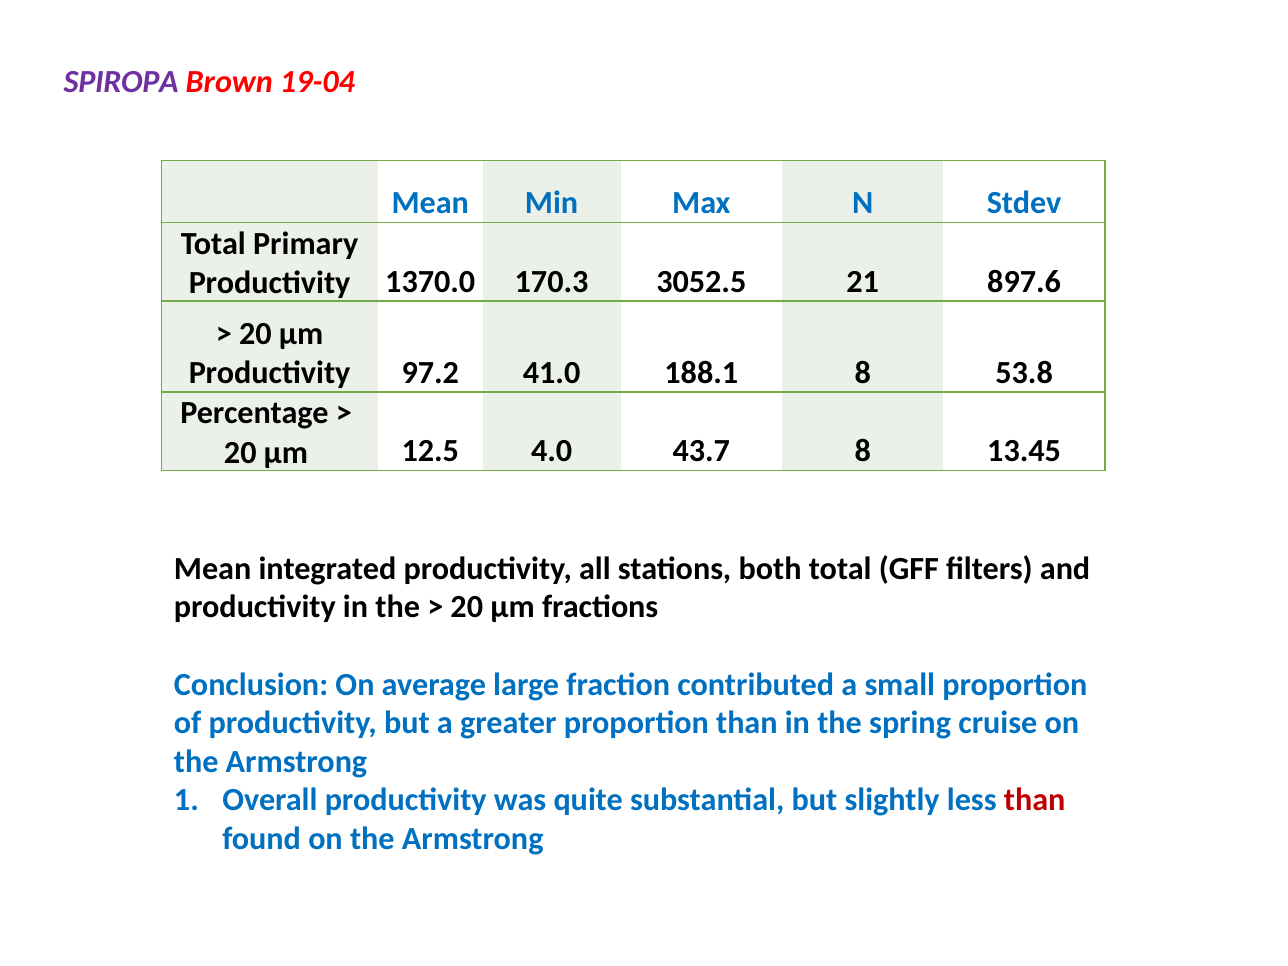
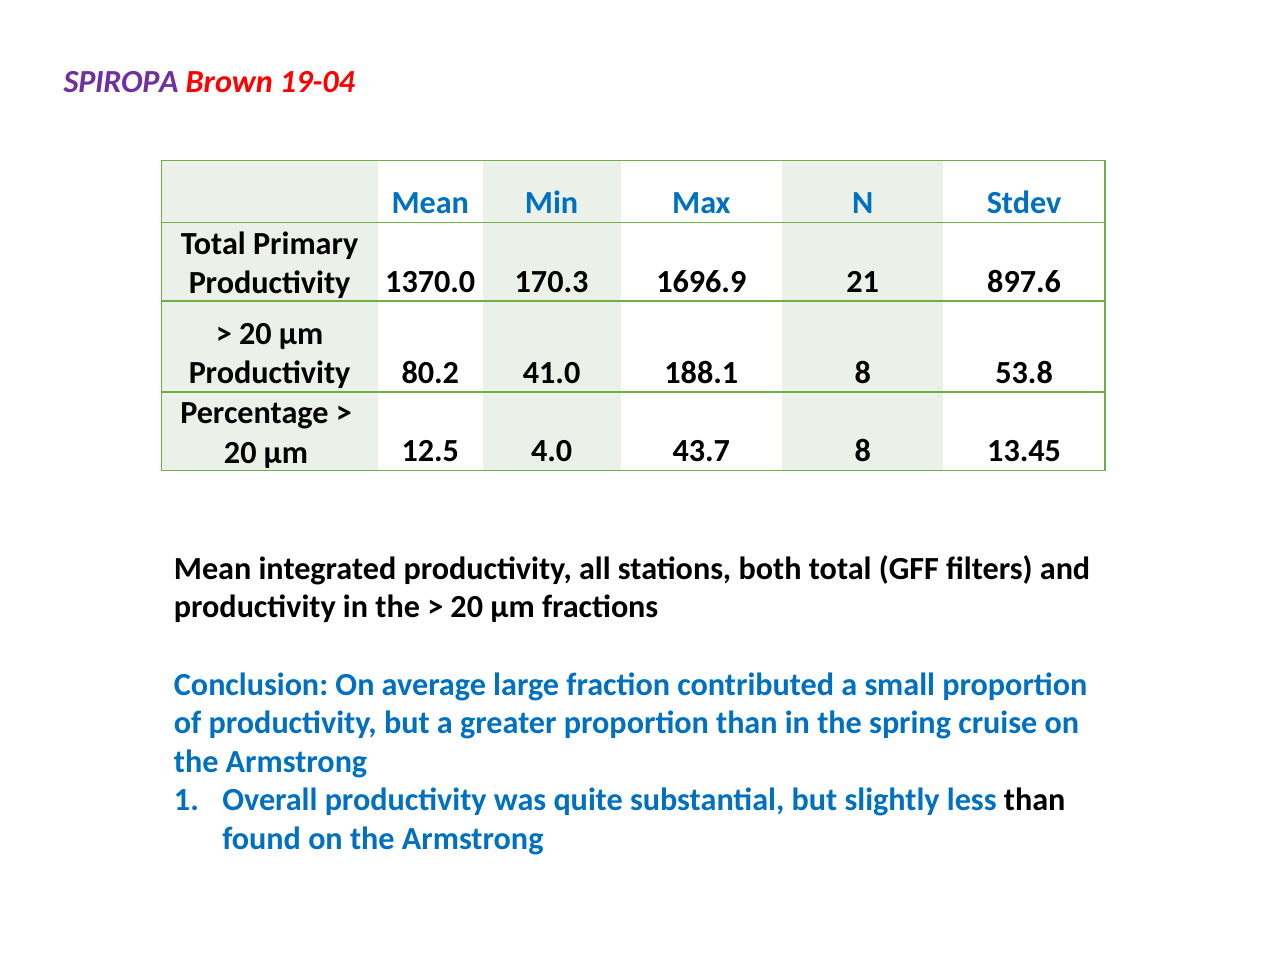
3052.5: 3052.5 -> 1696.9 (701, 282)
97.2: 97.2 -> 80.2 (430, 373)
than colour: red -> black (1035, 800)
